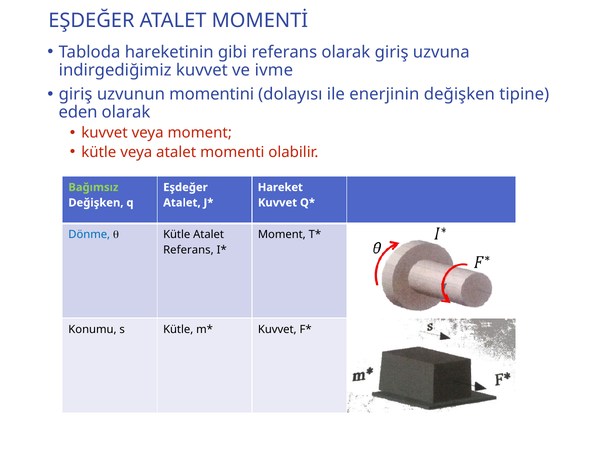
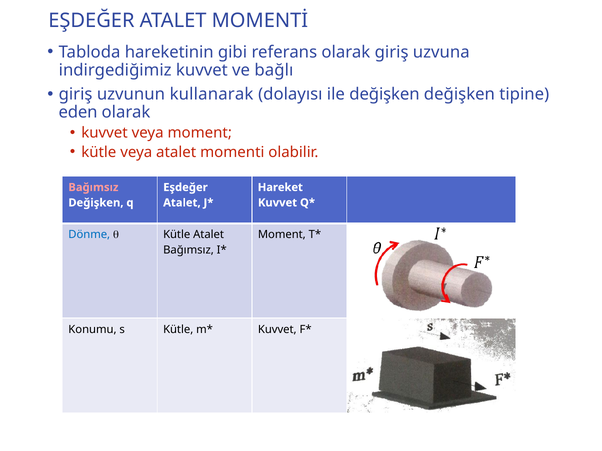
ivme: ivme -> bağlı (274, 70)
momentini: momentini -> kullanarak (212, 94)
ile enerjinin: enerjinin -> değişken (384, 94)
Bağımsız colour: light green -> pink (93, 188)
Referans: Referans -> Bağımsız (188, 250)
